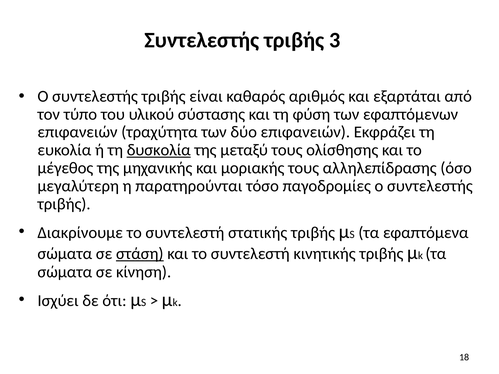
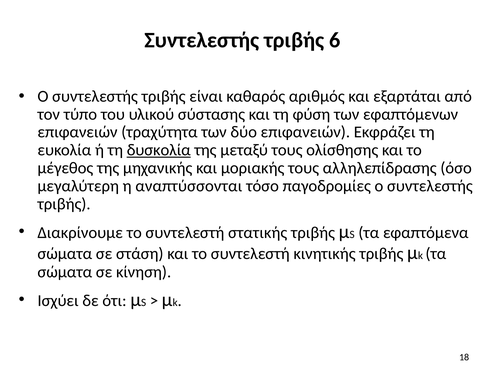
3: 3 -> 6 (335, 40)
παρατηρούνται: παρατηρούνται -> αναπτύσσονται (189, 186)
στάση underline: present -> none (140, 254)
